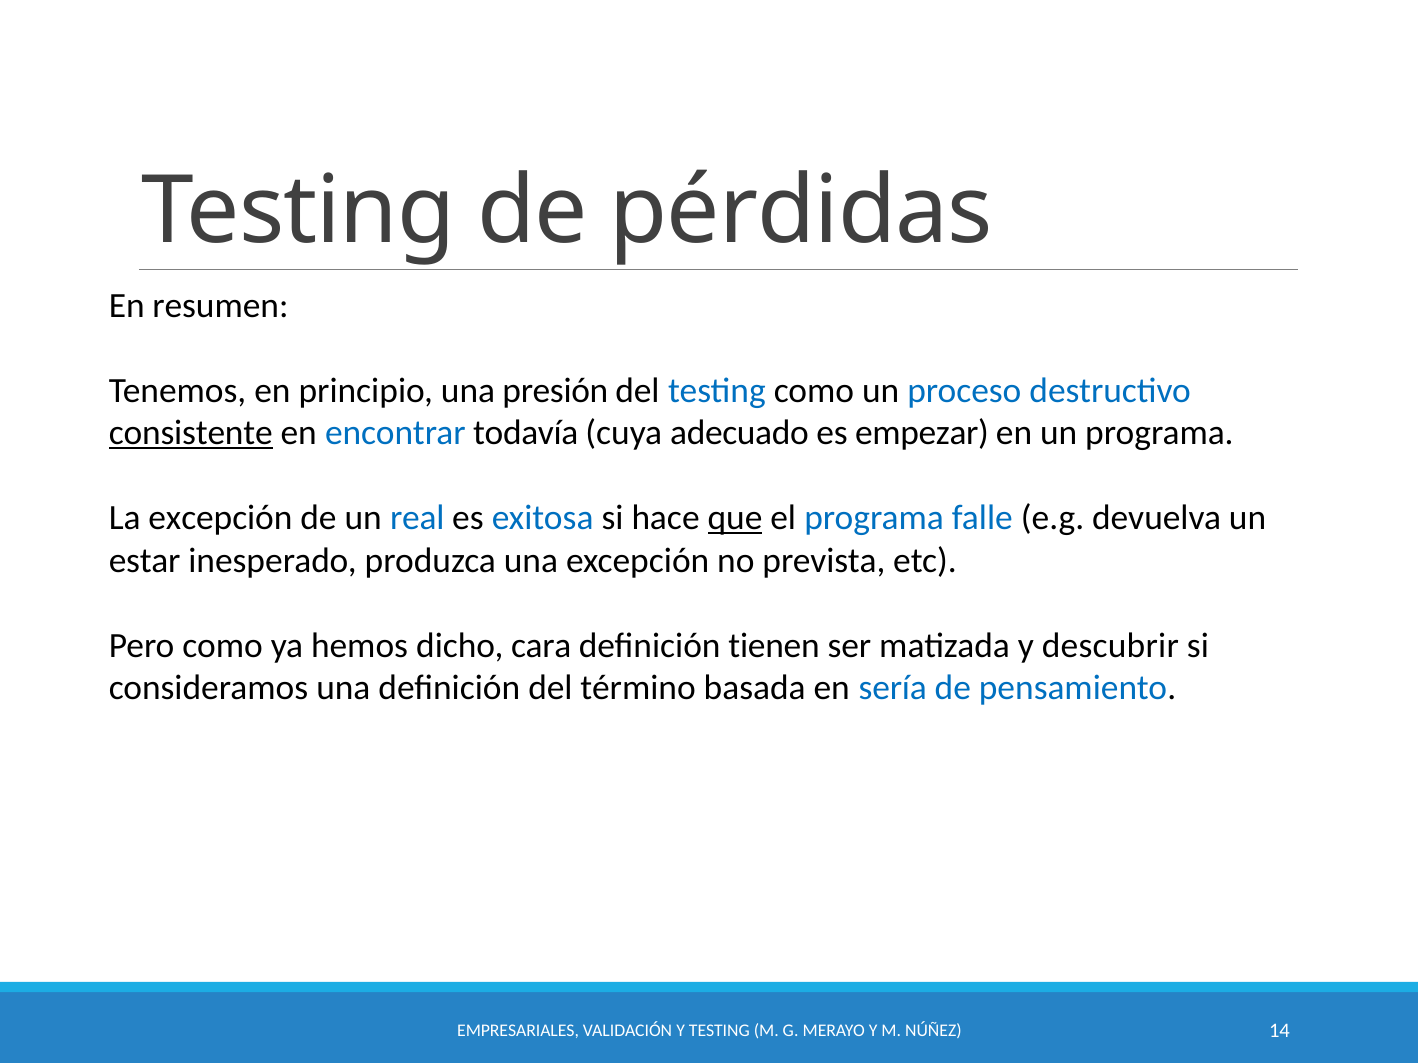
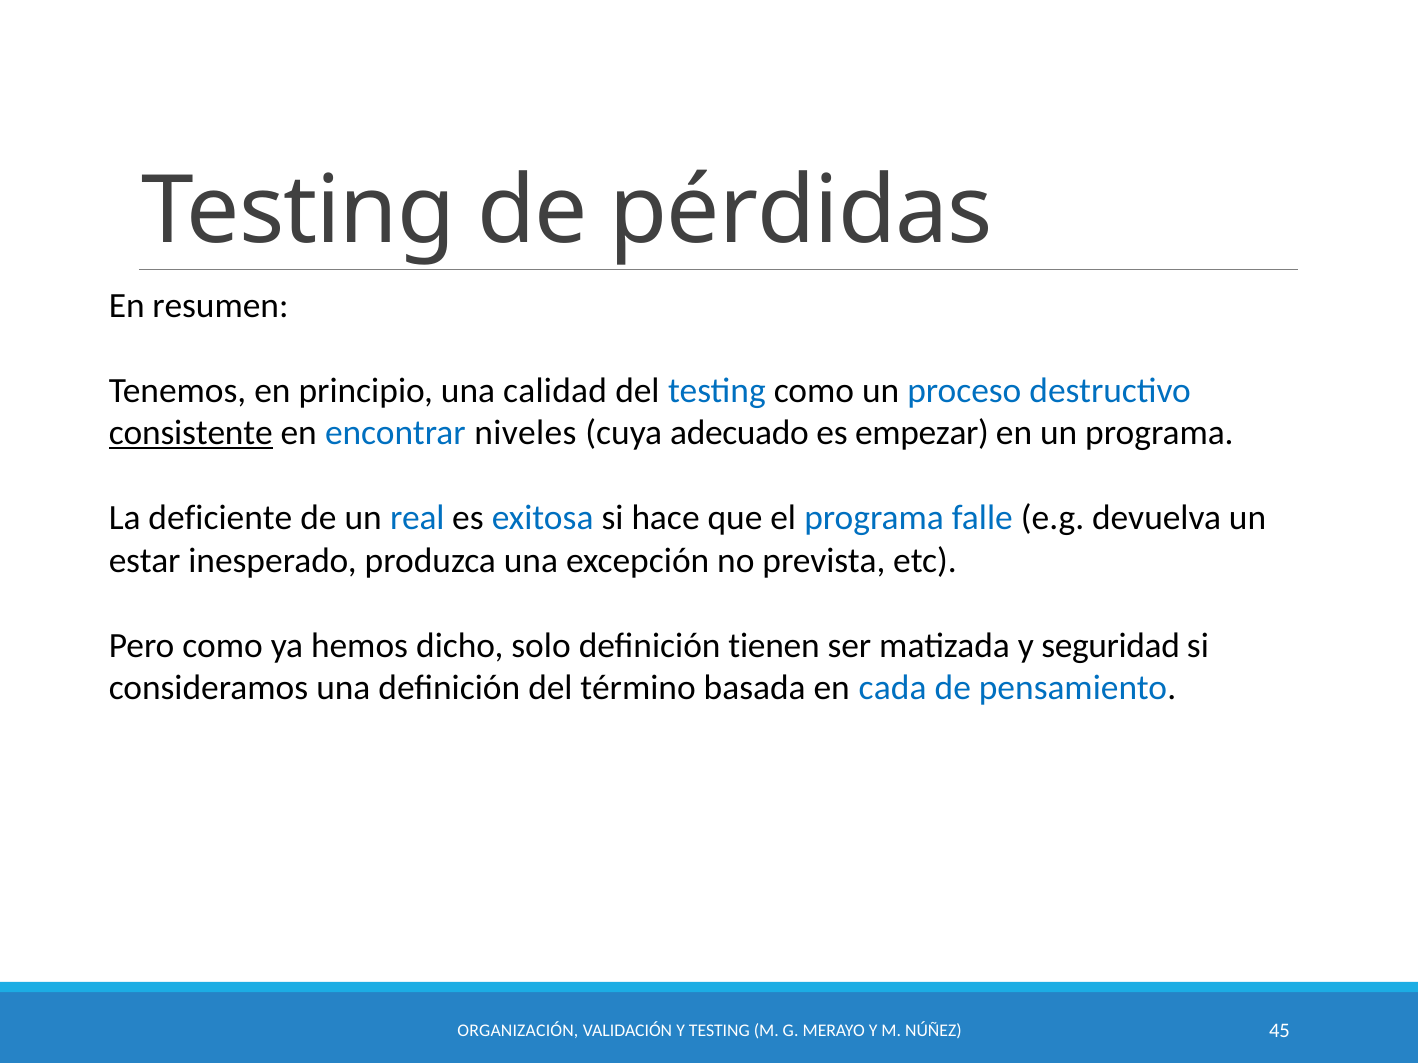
presión: presión -> calidad (555, 391)
todavía: todavía -> niveles (525, 433)
La excepción: excepción -> deficiente (220, 518)
que underline: present -> none (735, 518)
cara: cara -> solo (541, 646)
descubrir: descubrir -> seguridad (1111, 646)
sería: sería -> cada (893, 688)
EMPRESARIALES: EMPRESARIALES -> ORGANIZACIÓN (518, 1031)
14: 14 -> 45 (1279, 1031)
